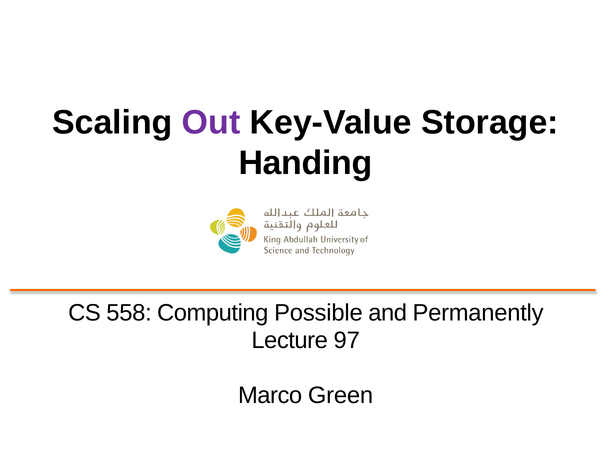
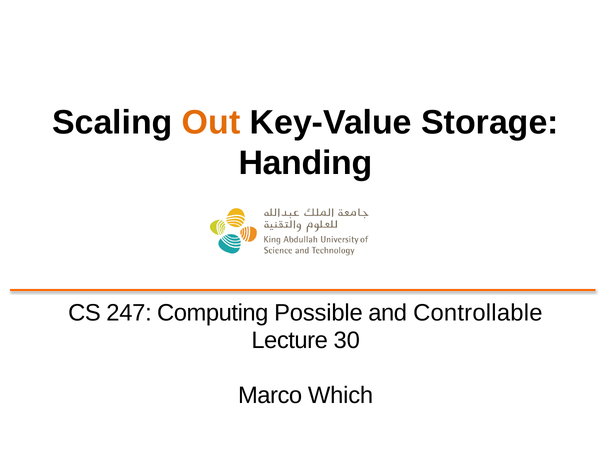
Out colour: purple -> orange (211, 122)
558: 558 -> 247 (129, 313)
Permanently: Permanently -> Controllable (478, 313)
97: 97 -> 30 (347, 341)
Green: Green -> Which (341, 396)
